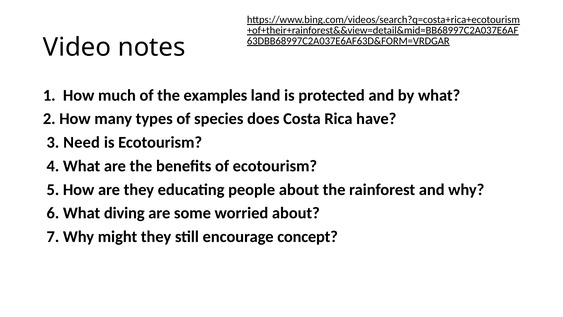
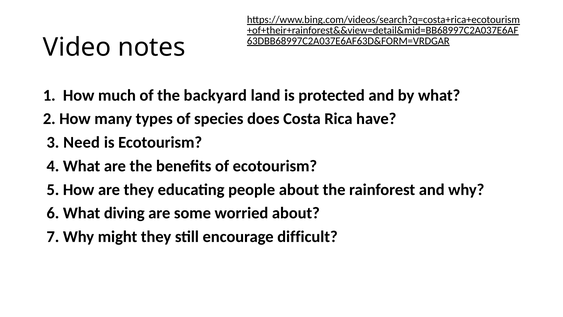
examples: examples -> backyard (215, 95)
concept: concept -> difficult (307, 237)
